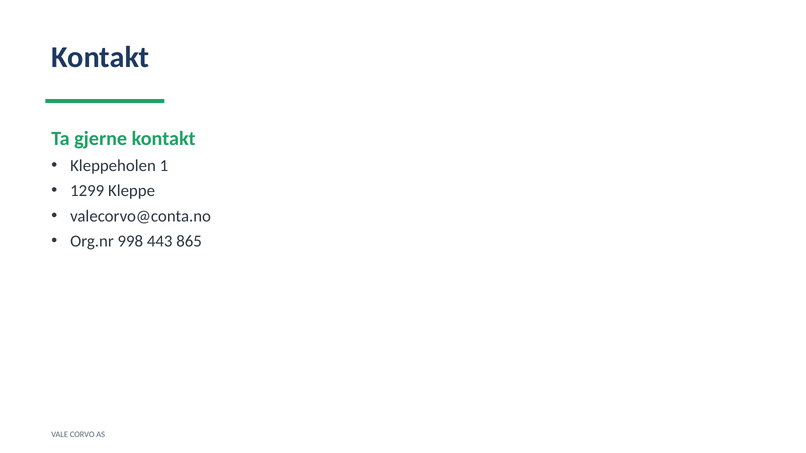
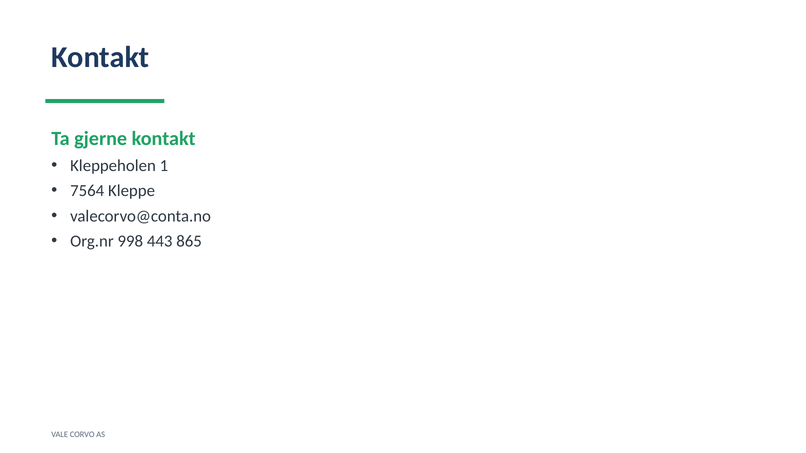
1299: 1299 -> 7564 (87, 191)
